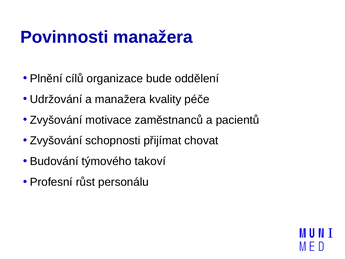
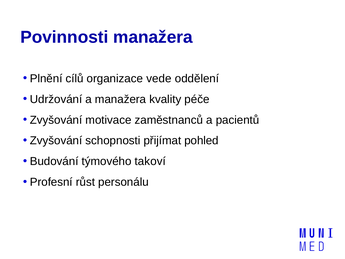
bude: bude -> vede (159, 78)
chovat: chovat -> pohled (201, 141)
